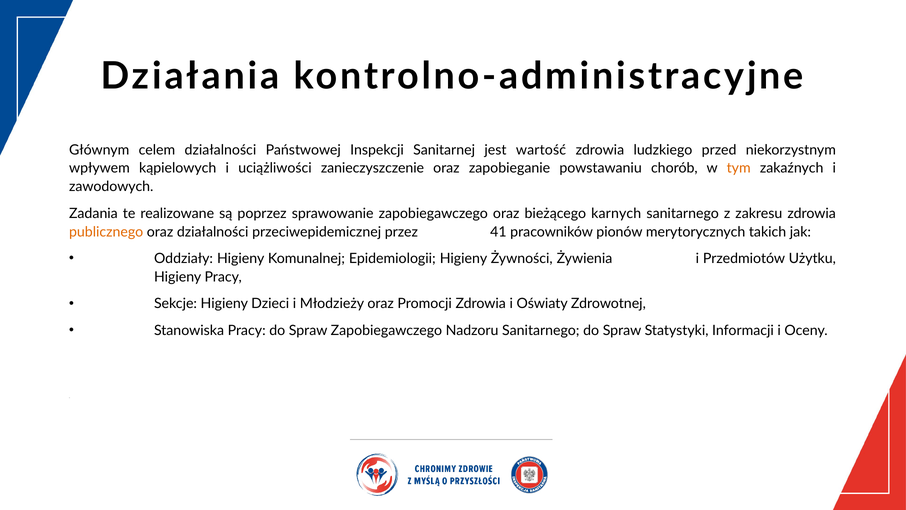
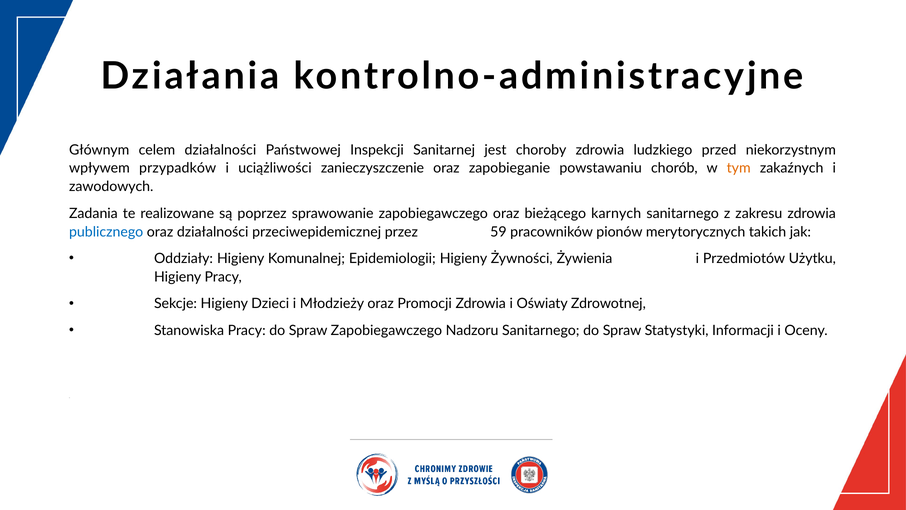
wartość: wartość -> choroby (541, 150)
kąpielowych: kąpielowych -> przypadków (178, 168)
publicznego colour: orange -> blue (106, 232)
41: 41 -> 59 (498, 232)
